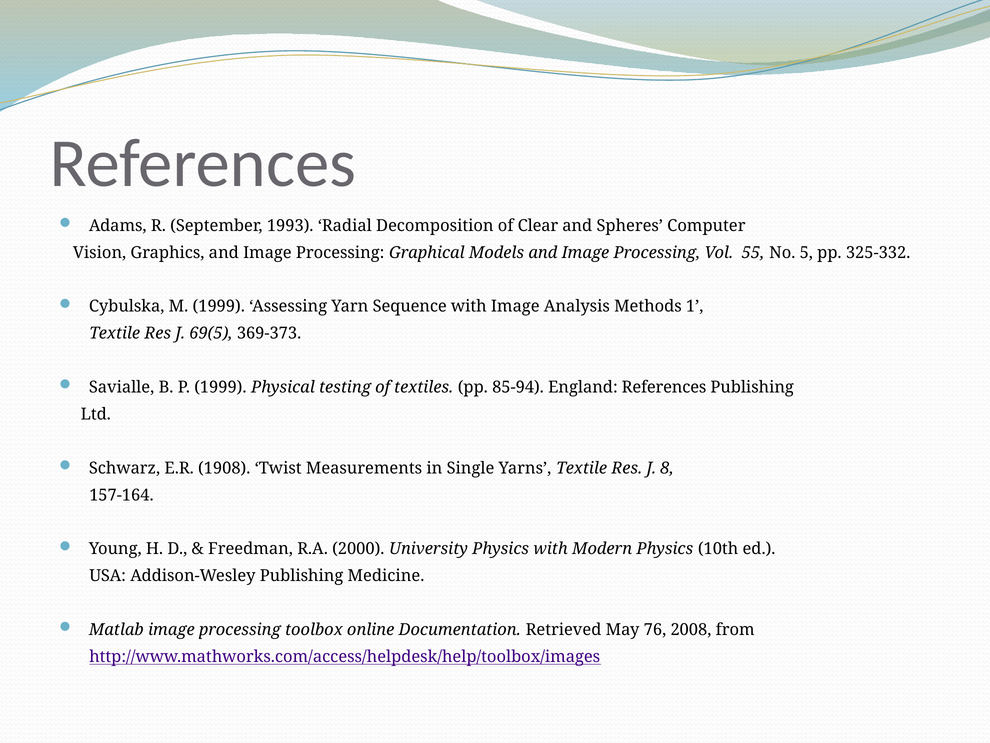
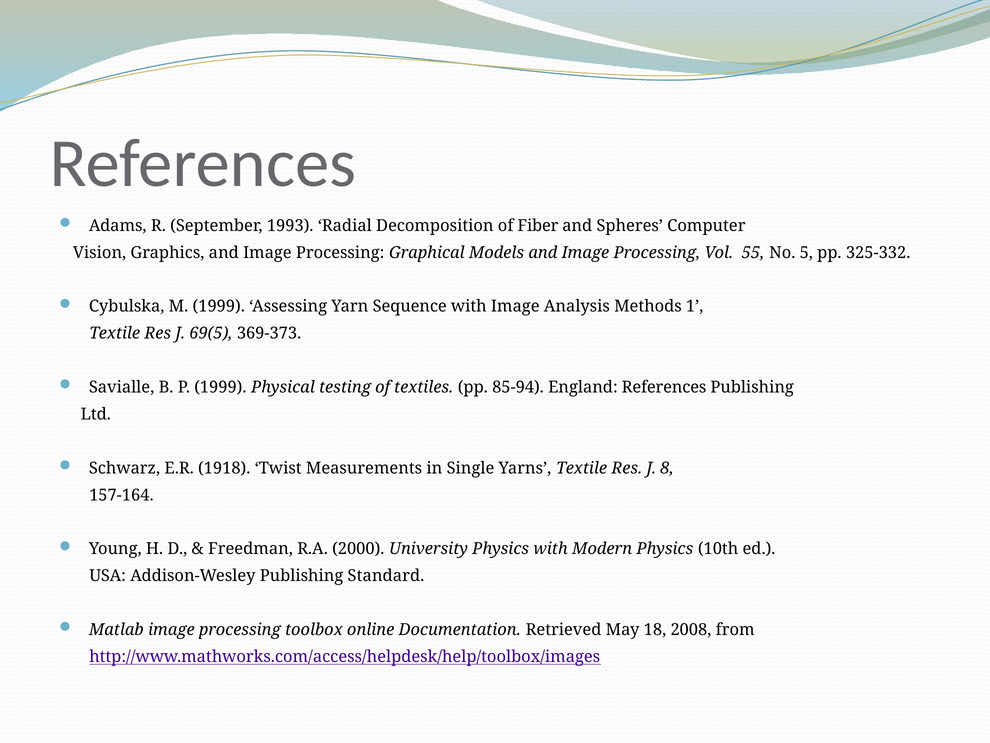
Clear: Clear -> Fiber (538, 225)
1908: 1908 -> 1918 (224, 468)
Medicine: Medicine -> Standard (386, 576)
76: 76 -> 18 (655, 629)
